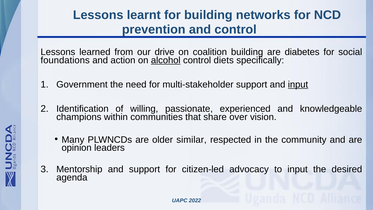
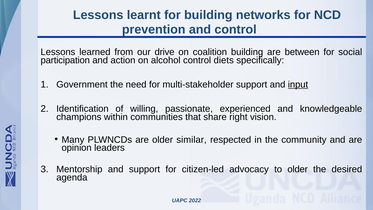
diabetes: diabetes -> between (302, 52)
foundations: foundations -> participation (65, 60)
alcohol underline: present -> none (166, 60)
over: over -> right (238, 117)
to input: input -> older (298, 169)
